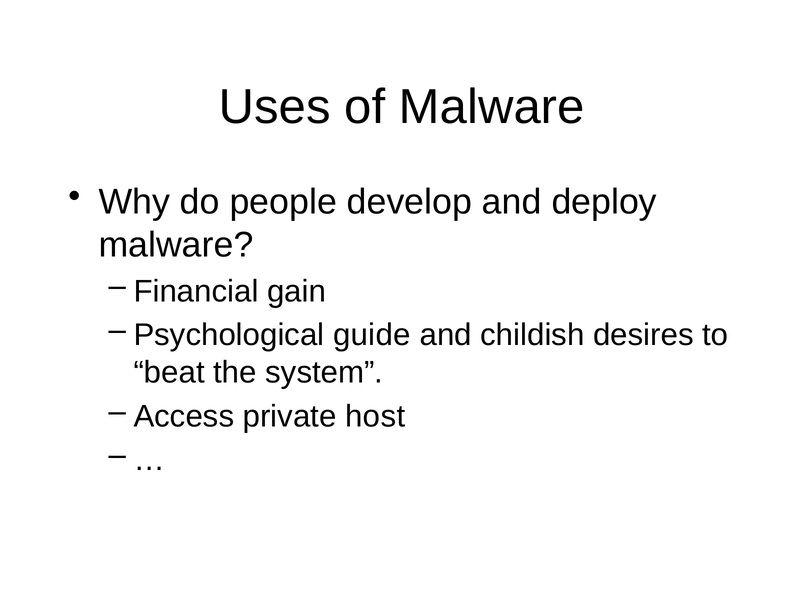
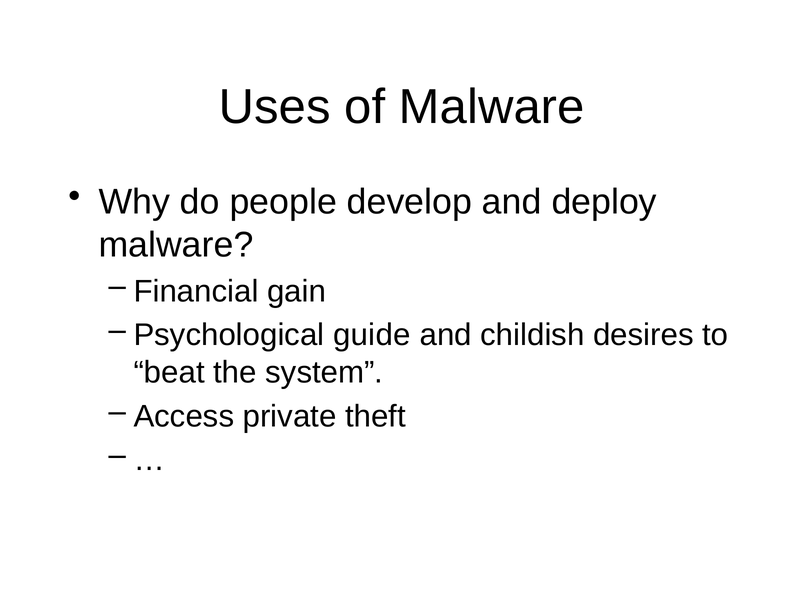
host: host -> theft (375, 416)
